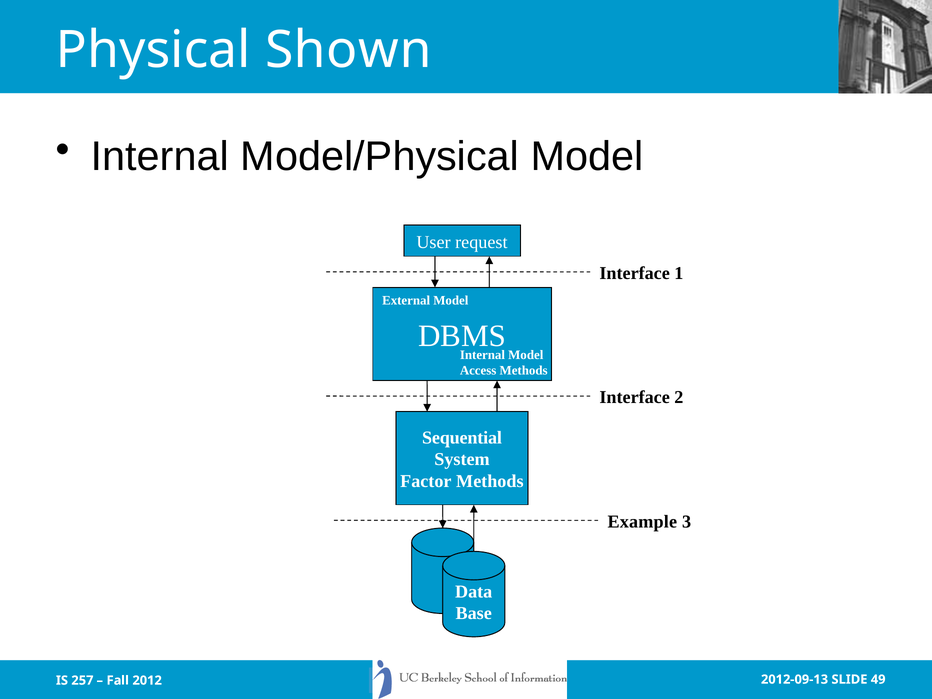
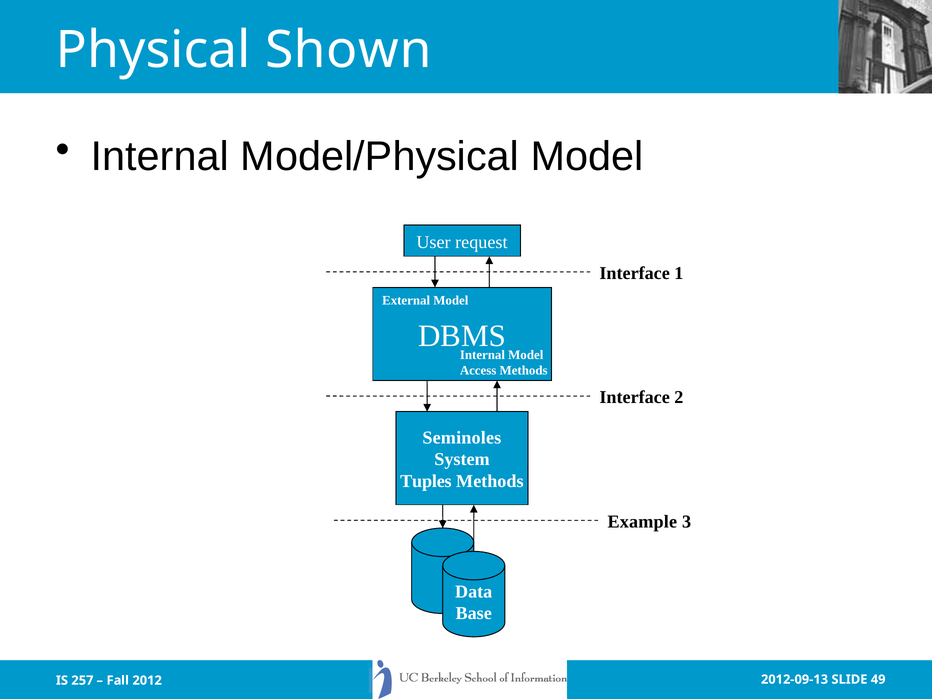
Sequential: Sequential -> Seminoles (462, 438)
Factor: Factor -> Tuples (426, 481)
